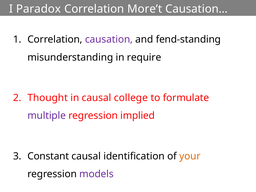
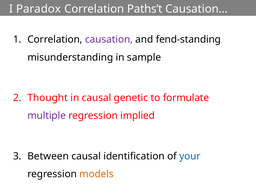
More’t: More’t -> Paths’t (145, 9)
require: require -> sample (144, 57)
college: college -> genetic (131, 98)
Constant: Constant -> Between (48, 156)
your colour: orange -> blue (190, 156)
models colour: purple -> orange (97, 174)
